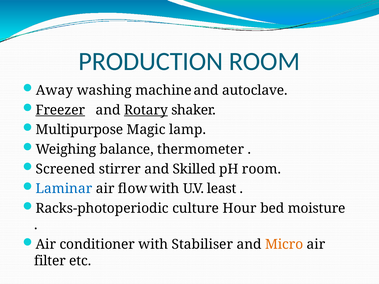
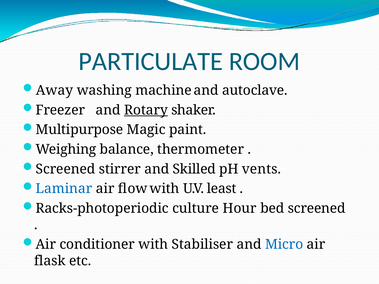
PRODUCTION: PRODUCTION -> PARTICULATE (151, 61)
Freezer underline: present -> none (60, 110)
lamp: lamp -> paint (188, 130)
pH room: room -> vents (262, 169)
bed moisture: moisture -> screened (317, 209)
Micro colour: orange -> blue (284, 245)
filter: filter -> flask (50, 261)
